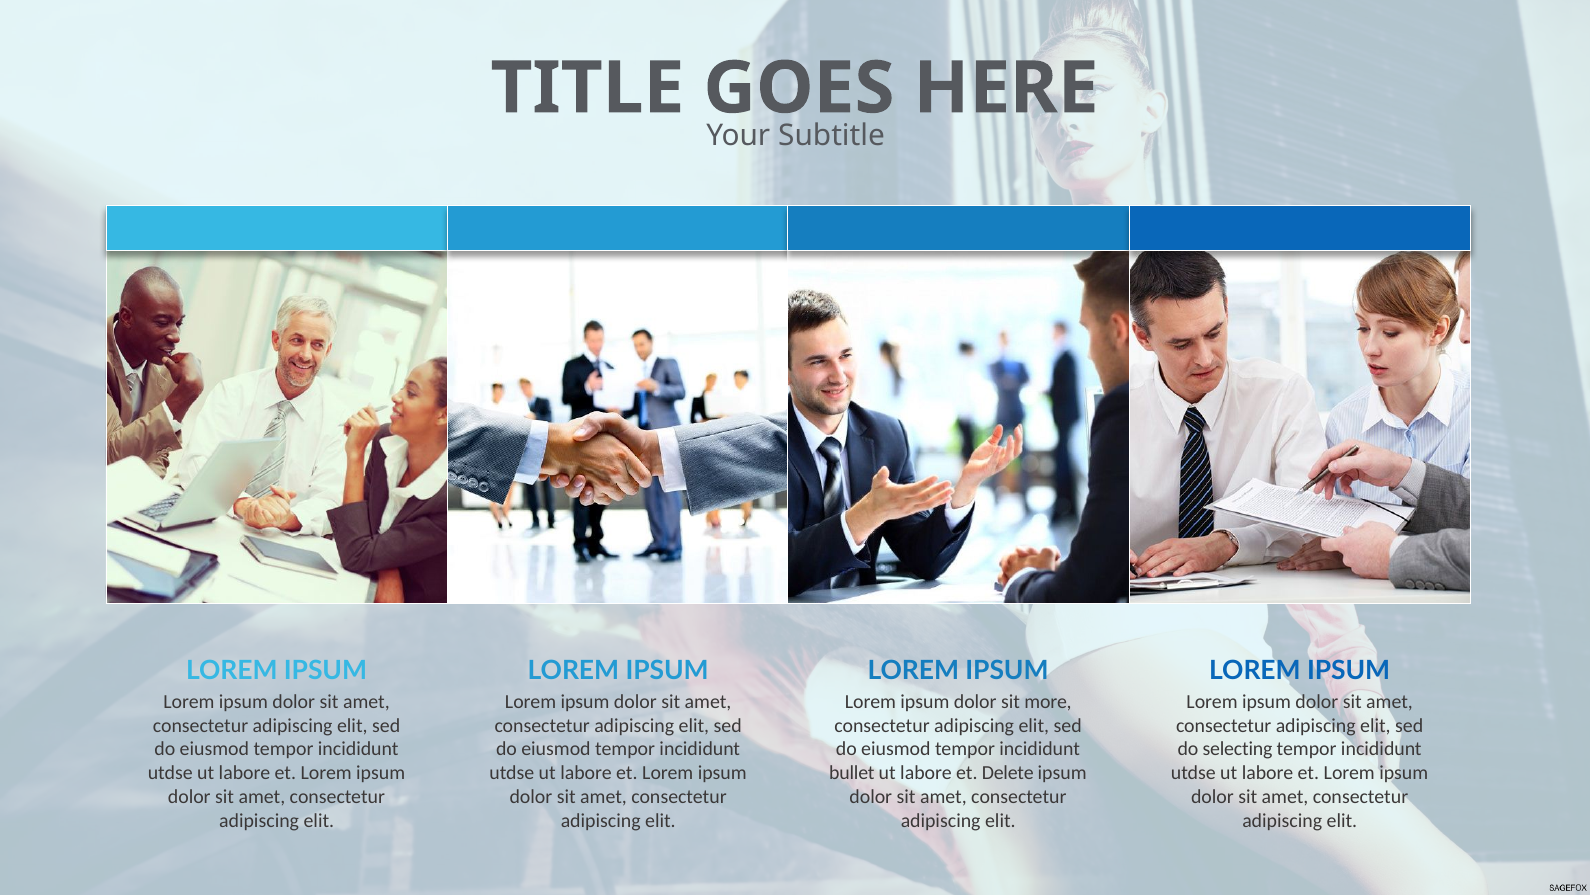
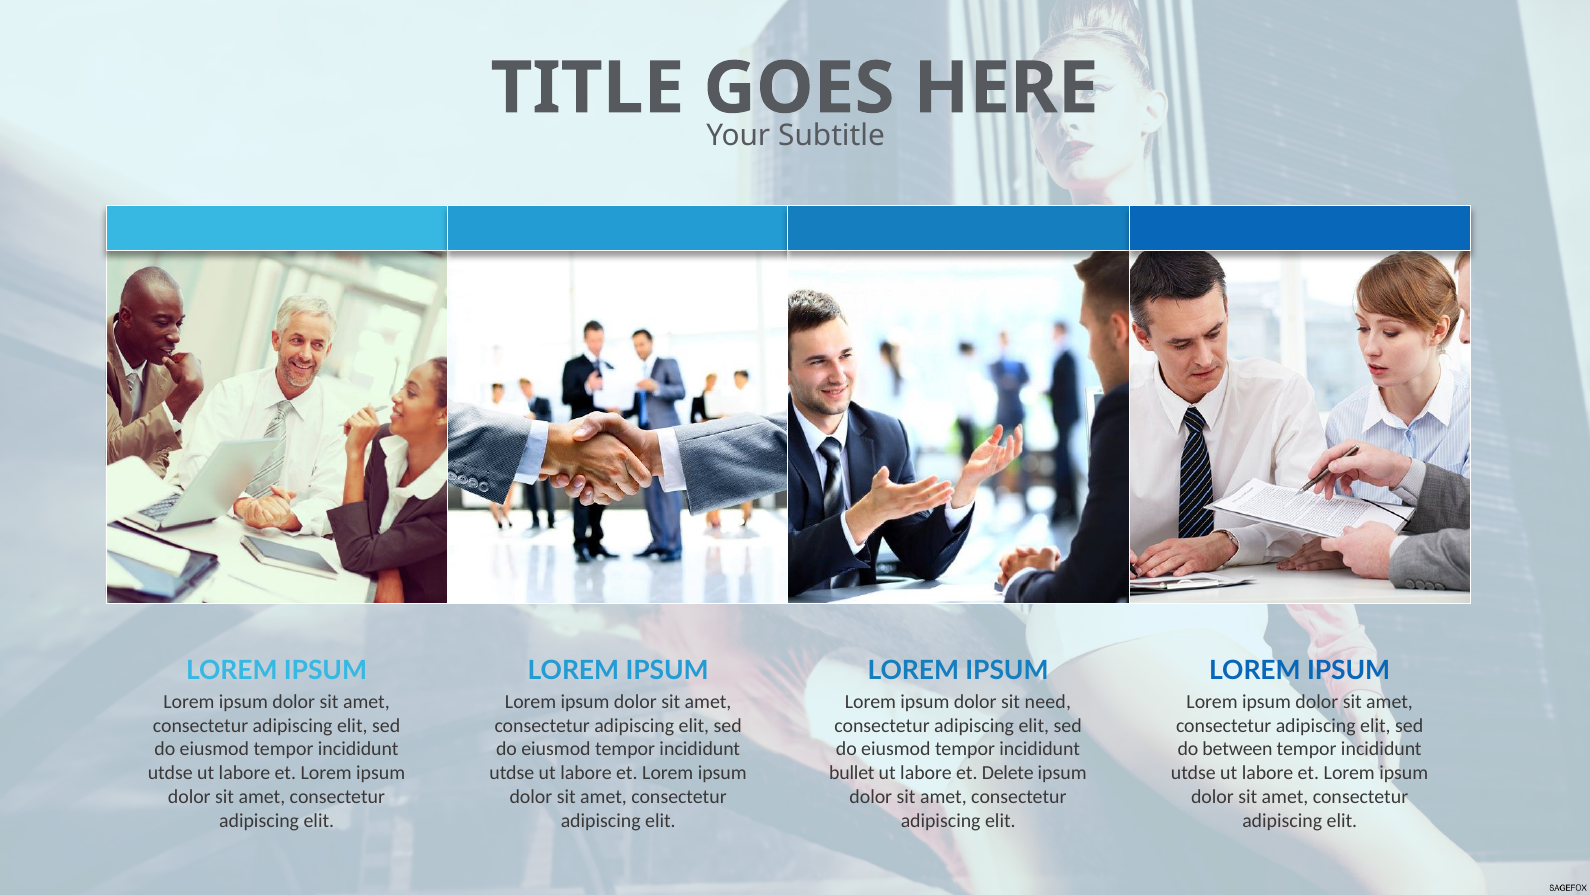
more: more -> need (1048, 701)
selecting: selecting -> between (1238, 749)
